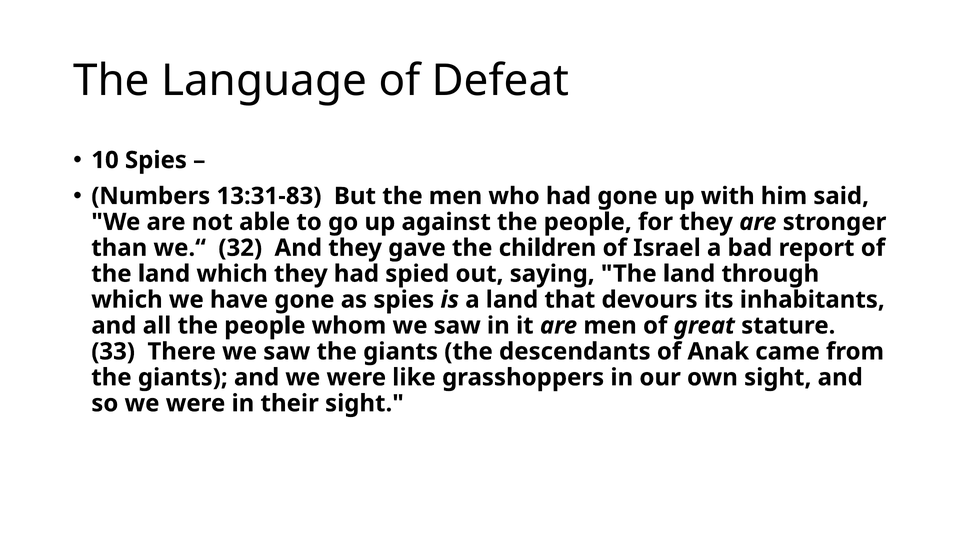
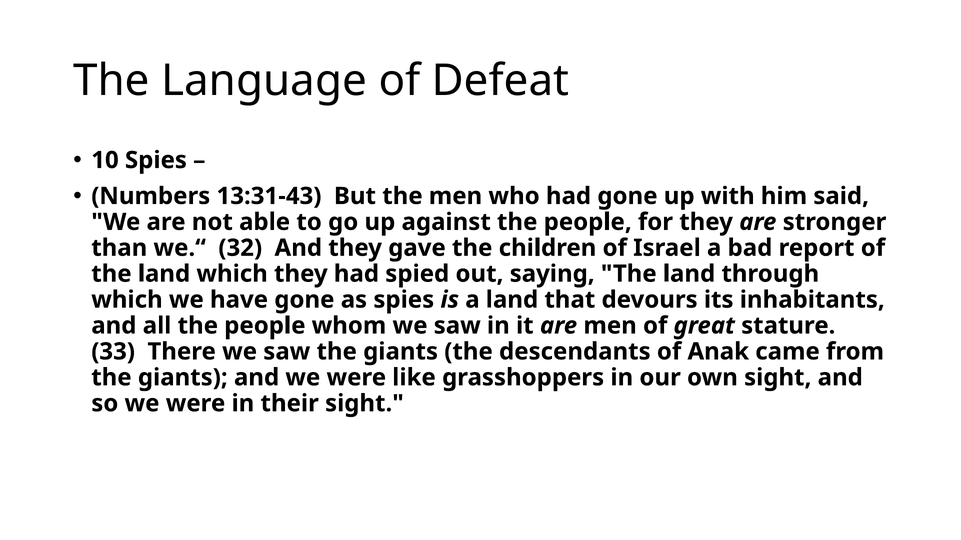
13:31-83: 13:31-83 -> 13:31-43 (269, 196)
